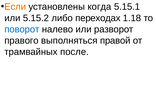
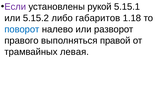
Если colour: orange -> purple (15, 7)
когда: когда -> рукой (100, 7)
переходах: переходах -> габаритов (98, 18)
после: после -> левая (74, 52)
